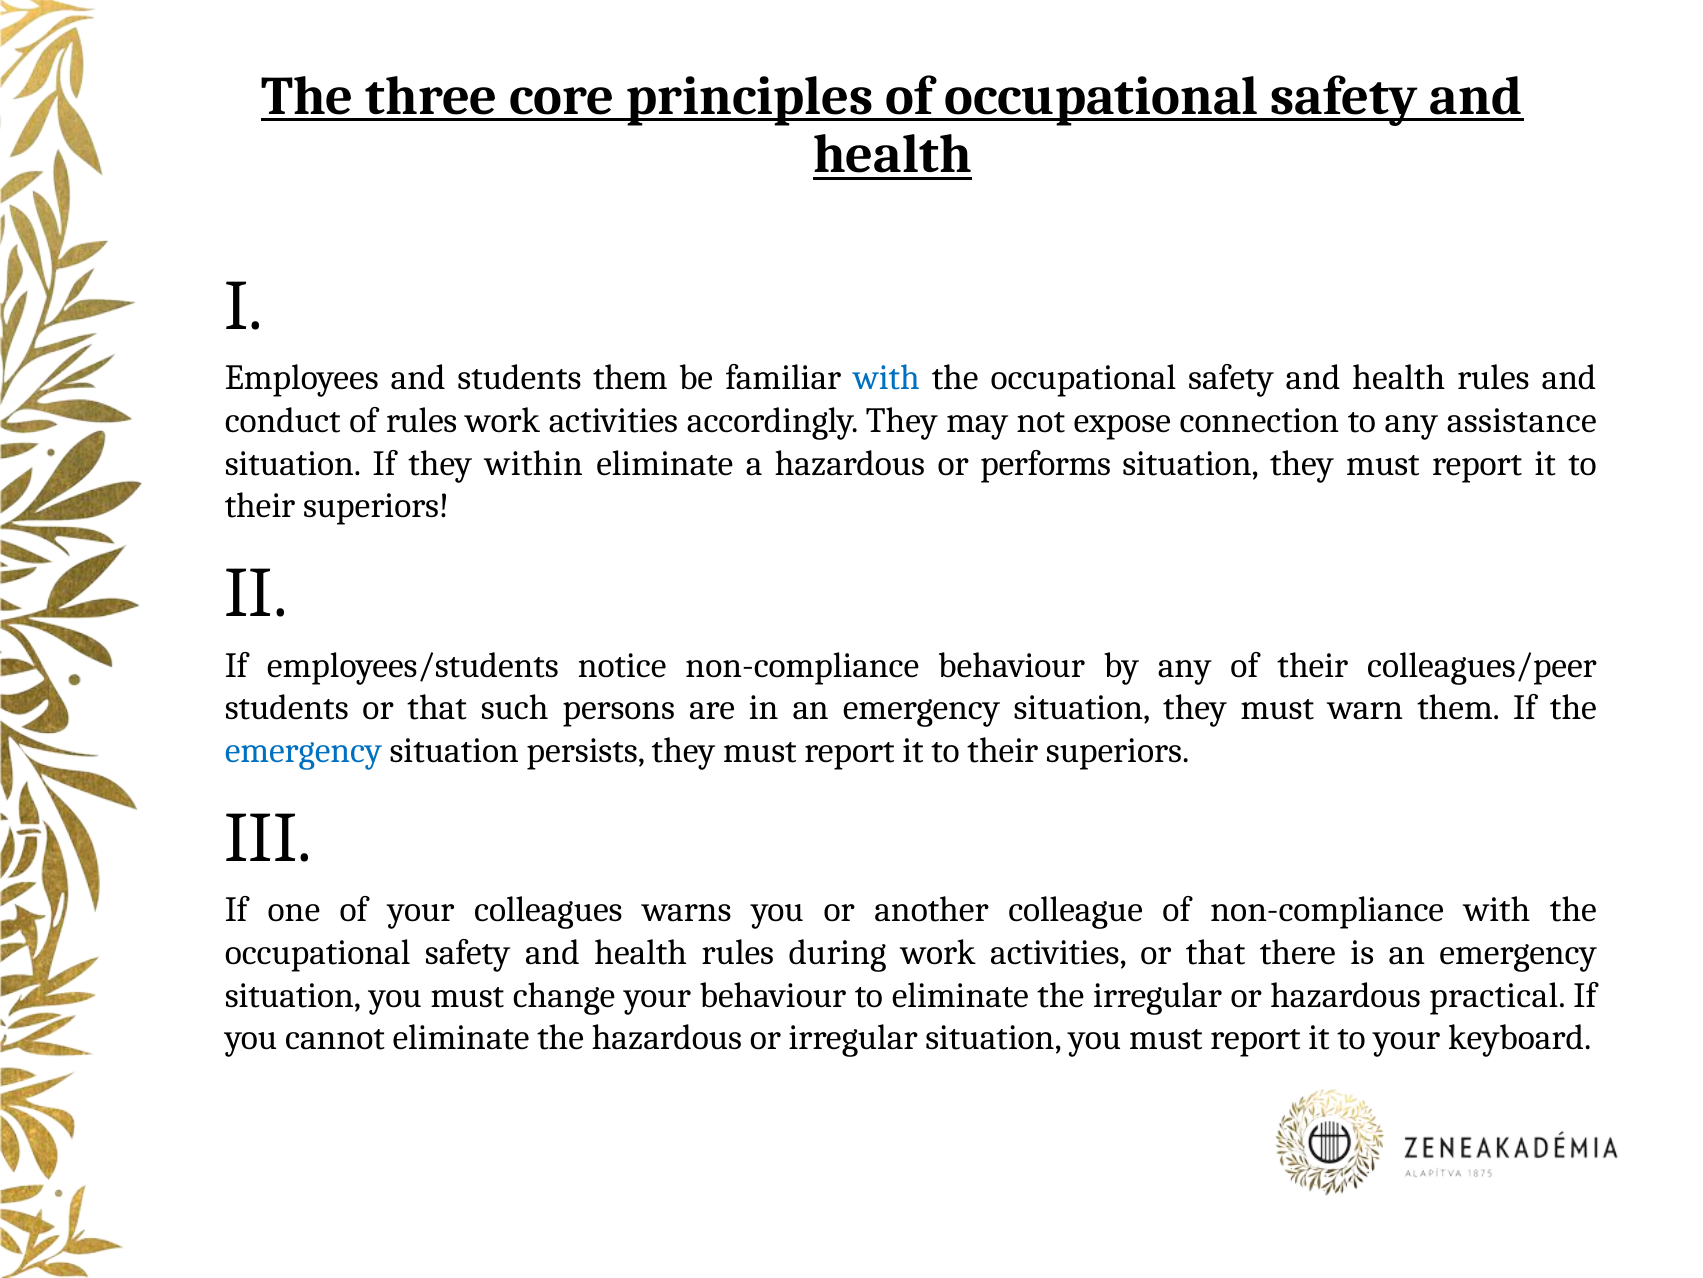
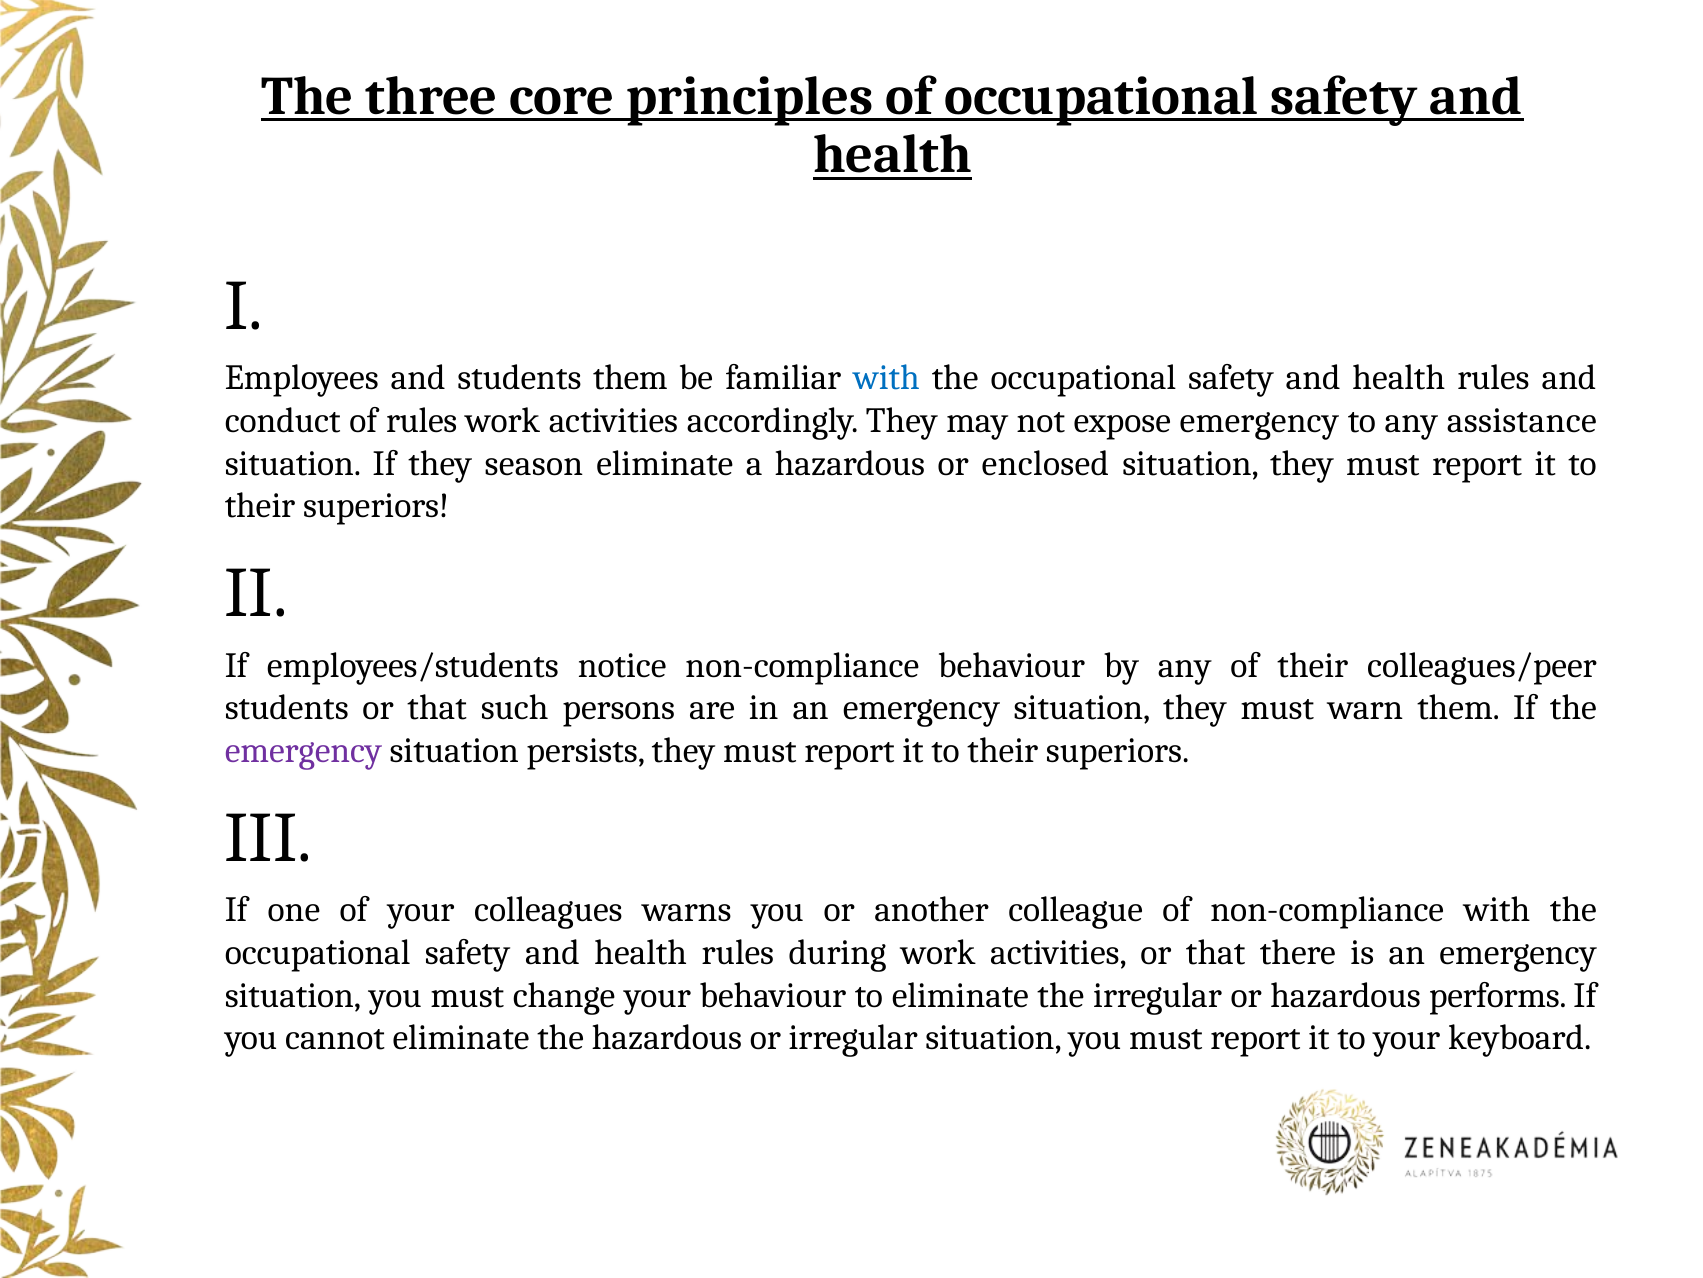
expose connection: connection -> emergency (1259, 421)
within: within -> season (534, 463)
performs: performs -> enclosed (1045, 463)
emergency colour: blue -> purple (303, 750)
practical: practical -> performs (1498, 995)
